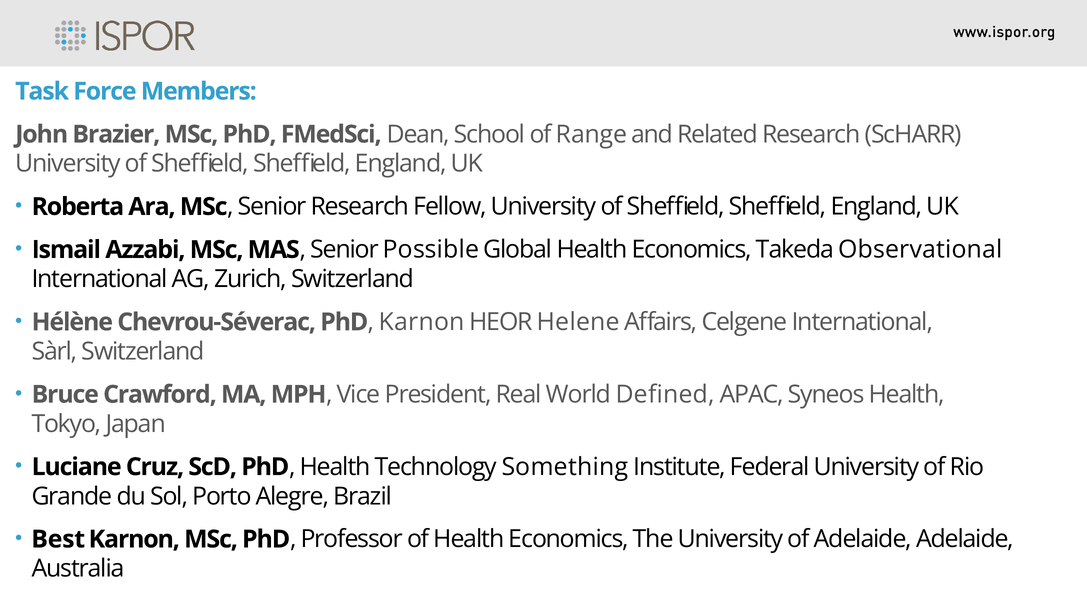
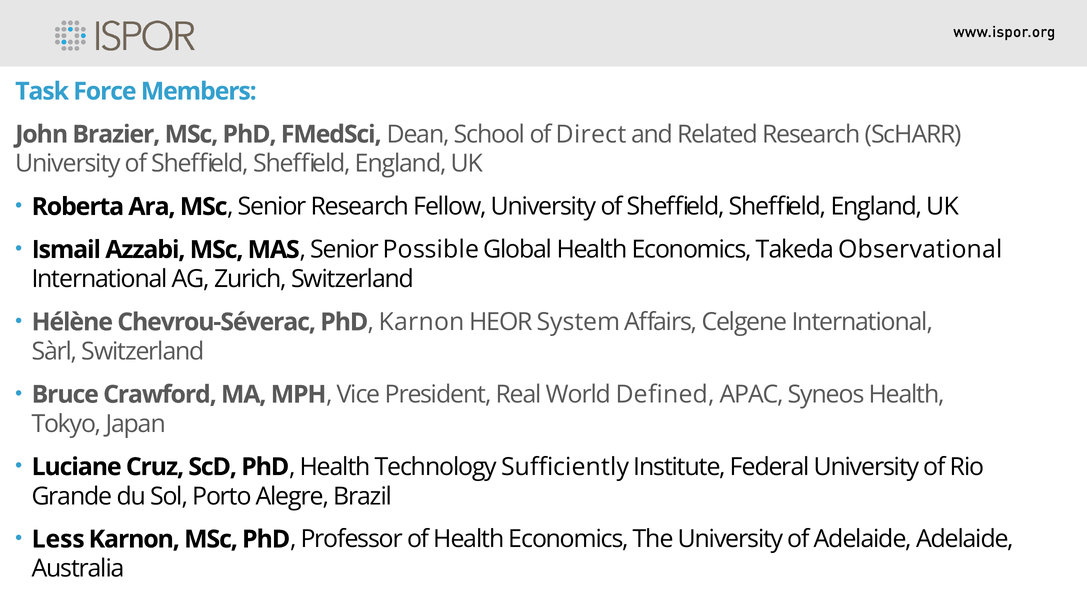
Range: Range -> Direct (591, 134)
Helene: Helene -> System (579, 322)
Something: Something -> Sufficiently (565, 467)
Best: Best -> Less (58, 540)
